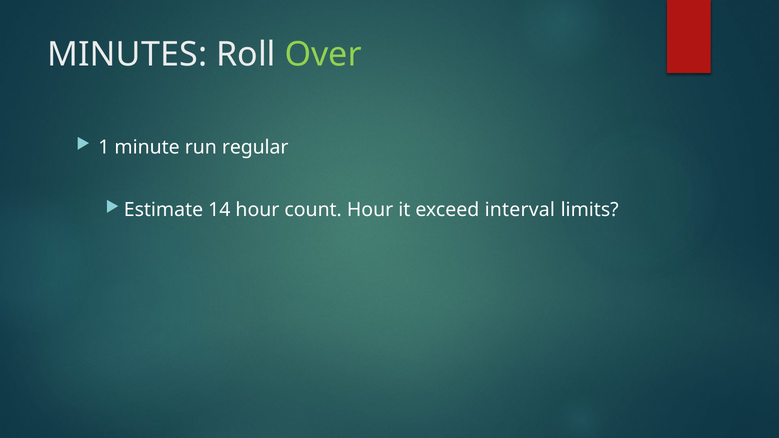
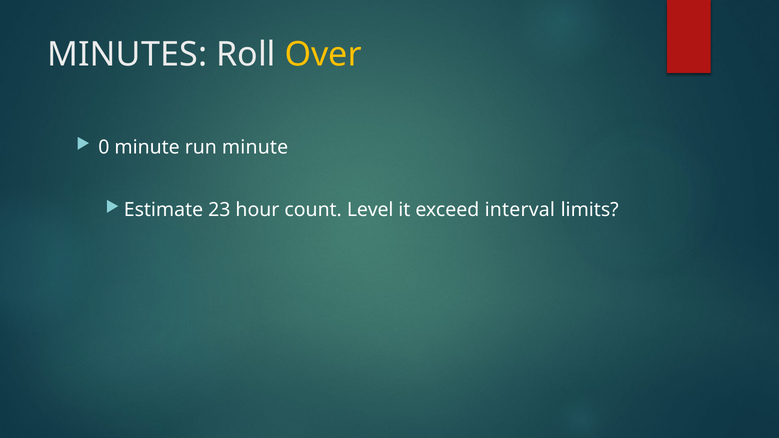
Over colour: light green -> yellow (323, 55)
1: 1 -> 0 (104, 147)
run regular: regular -> minute (255, 147)
14: 14 -> 23 (219, 210)
count Hour: Hour -> Level (370, 210)
